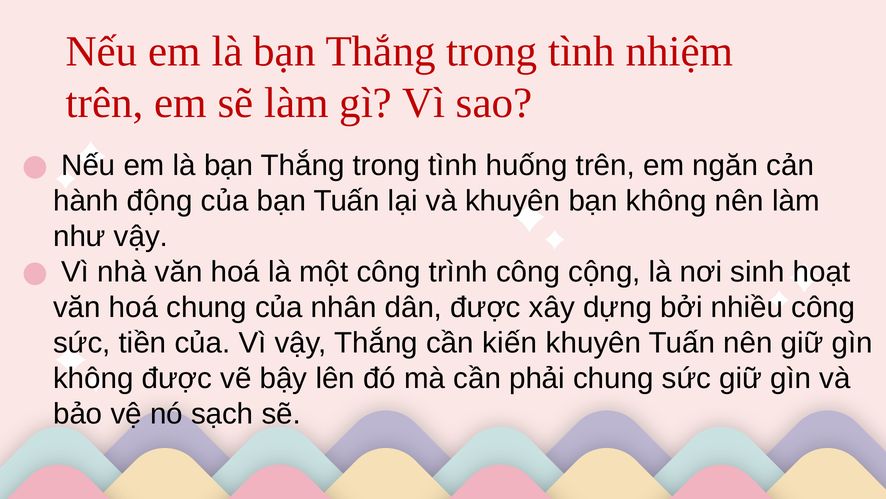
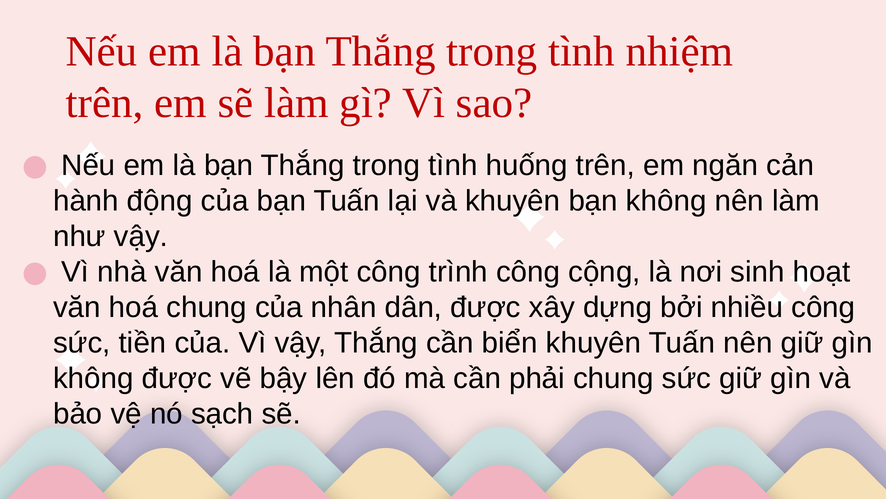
kiến: kiến -> biển (510, 343)
